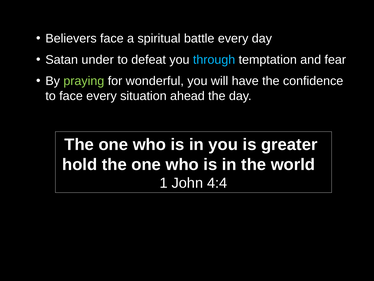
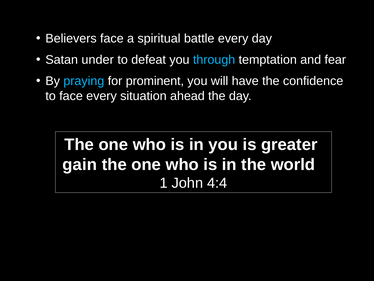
praying colour: light green -> light blue (84, 81)
wonderful: wonderful -> prominent (155, 81)
hold: hold -> gain (80, 164)
